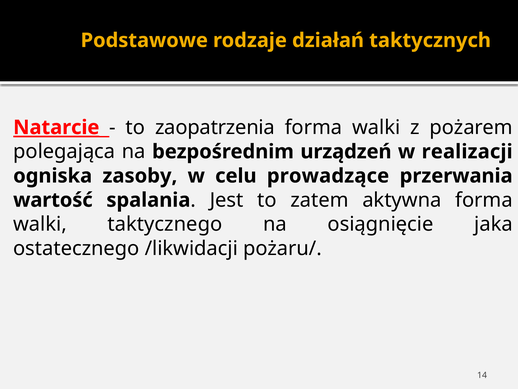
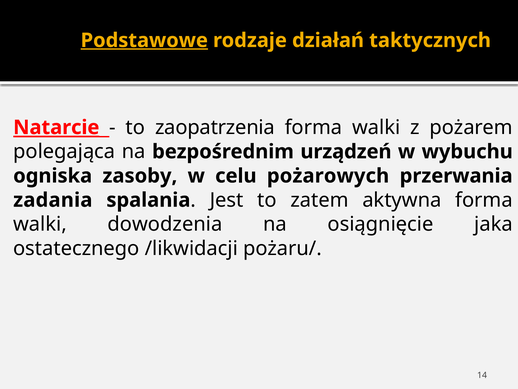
Podstawowe underline: none -> present (144, 40)
realizacji: realizacji -> wybuchu (467, 151)
prowadzące: prowadzące -> pożarowych (328, 176)
wartość: wartość -> zadania (53, 200)
taktycznego: taktycznego -> dowodzenia (165, 224)
